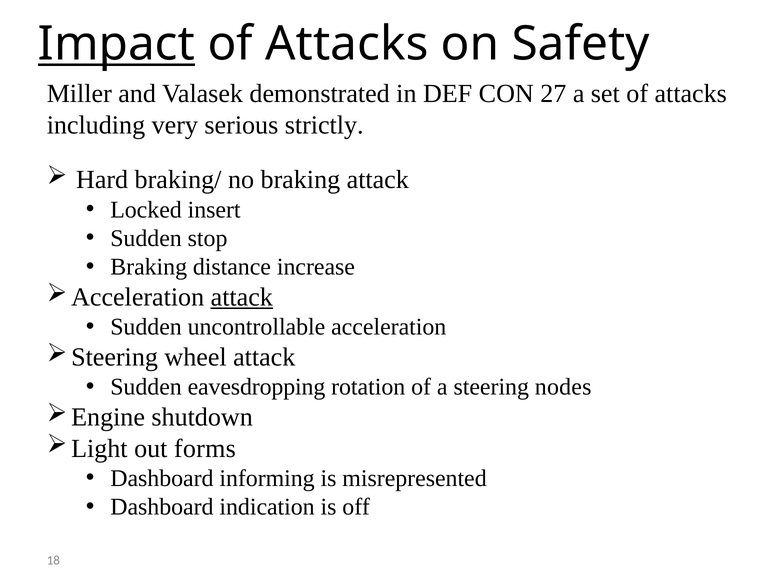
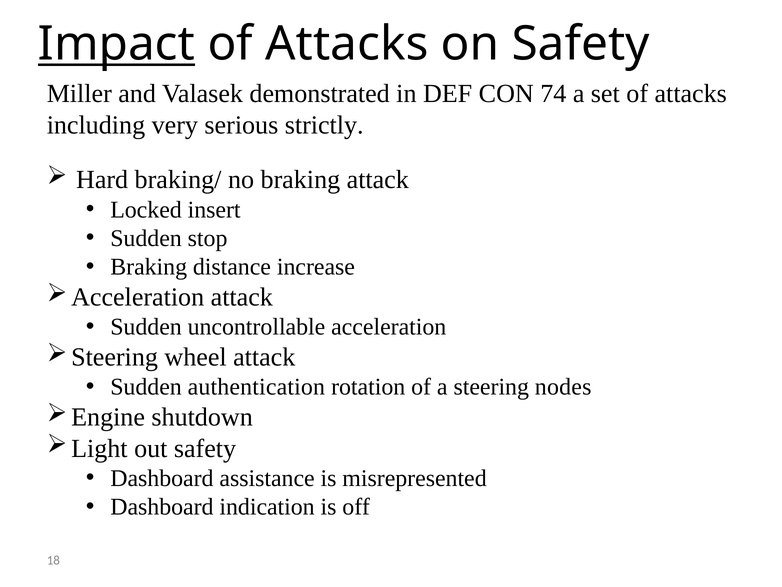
27: 27 -> 74 (553, 94)
attack underline: present -> none (242, 297)
eavesdropping: eavesdropping -> authentication (256, 387)
out forms: forms -> safety (205, 448)
informing: informing -> assistance (267, 478)
